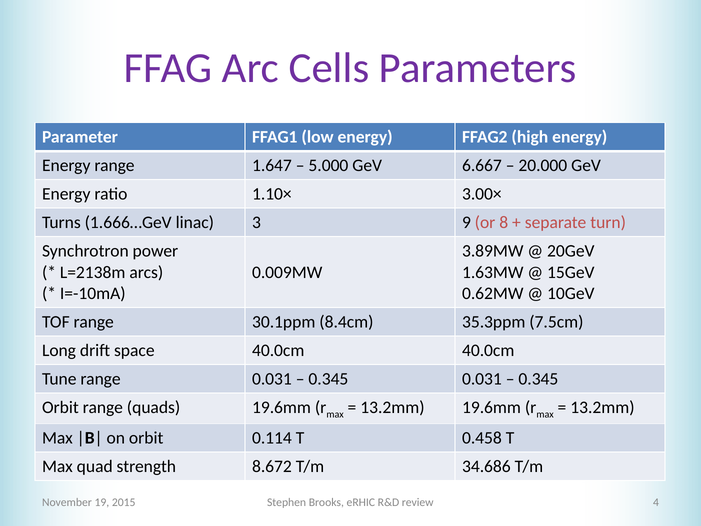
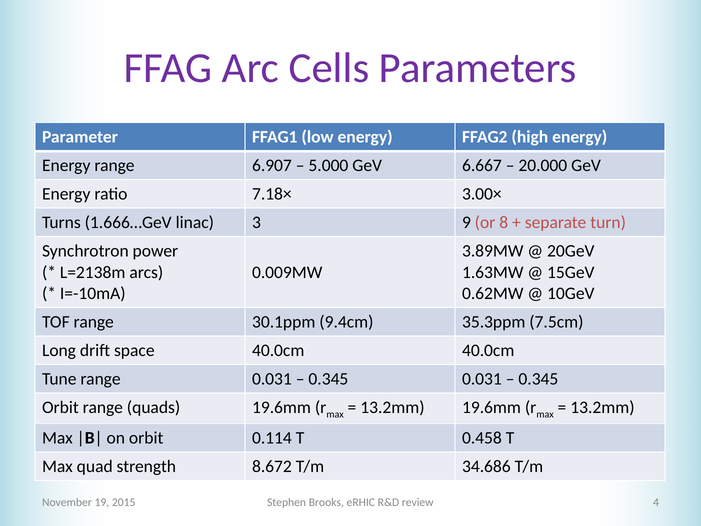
1.647: 1.647 -> 6.907 (272, 166)
1.10×: 1.10× -> 7.18× (272, 194)
8.4cm: 8.4cm -> 9.4cm (346, 322)
